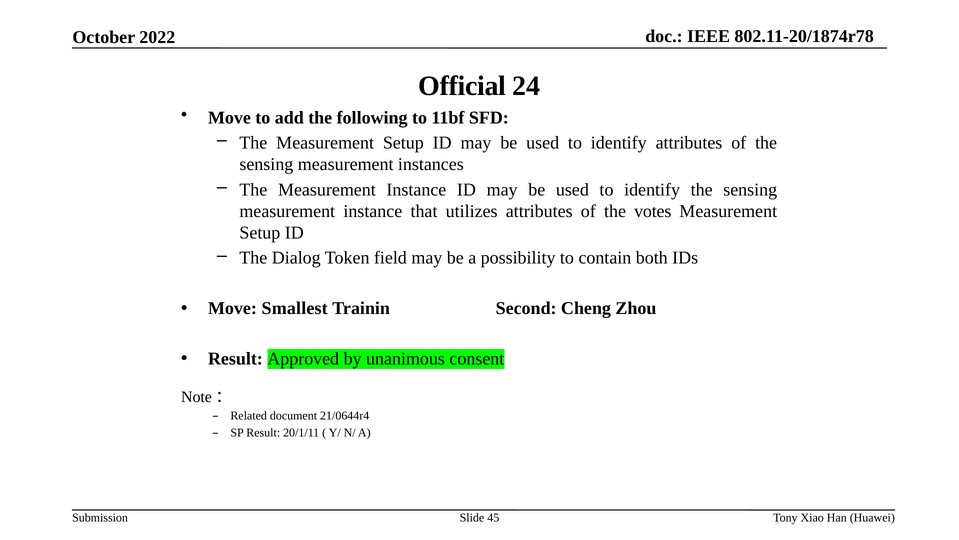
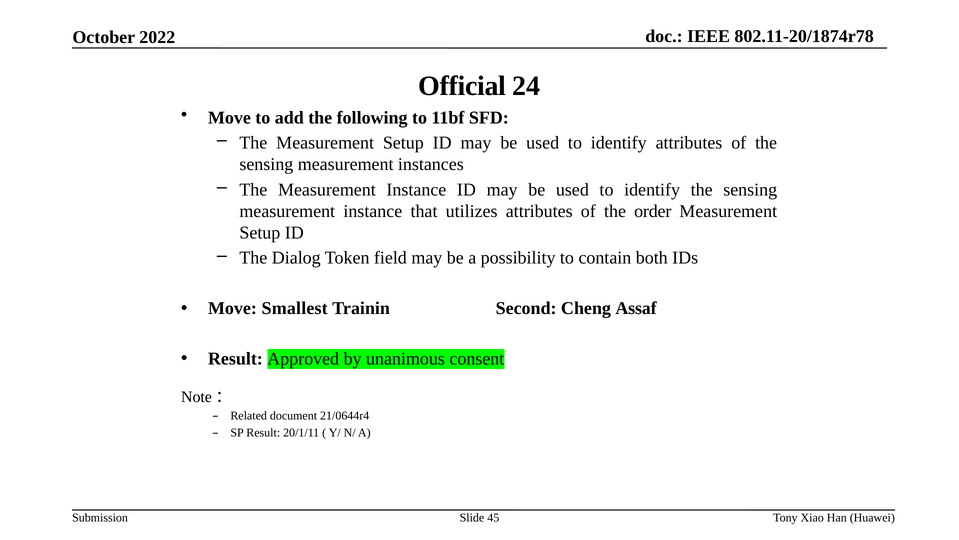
votes: votes -> order (653, 211)
Zhou: Zhou -> Assaf (636, 308)
